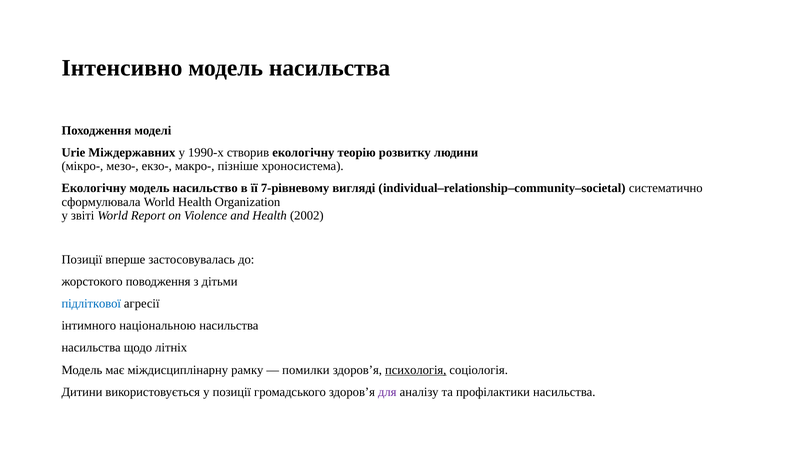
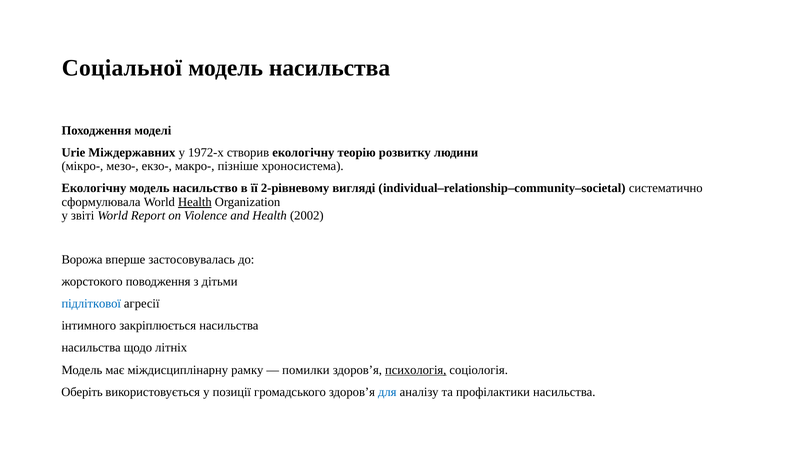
Інтенсивно: Інтенсивно -> Соціальної (122, 68)
1990-х: 1990-х -> 1972-х (206, 153)
7-рівневому: 7-рівневому -> 2-рівневому (295, 188)
Health underline: none -> present (195, 202)
Позиції: Позиції -> Ворожа (82, 260)
національною: національною -> закріплюється (158, 326)
Дитини: Дитини -> Оберіть (82, 392)
для colour: purple -> blue (387, 392)
